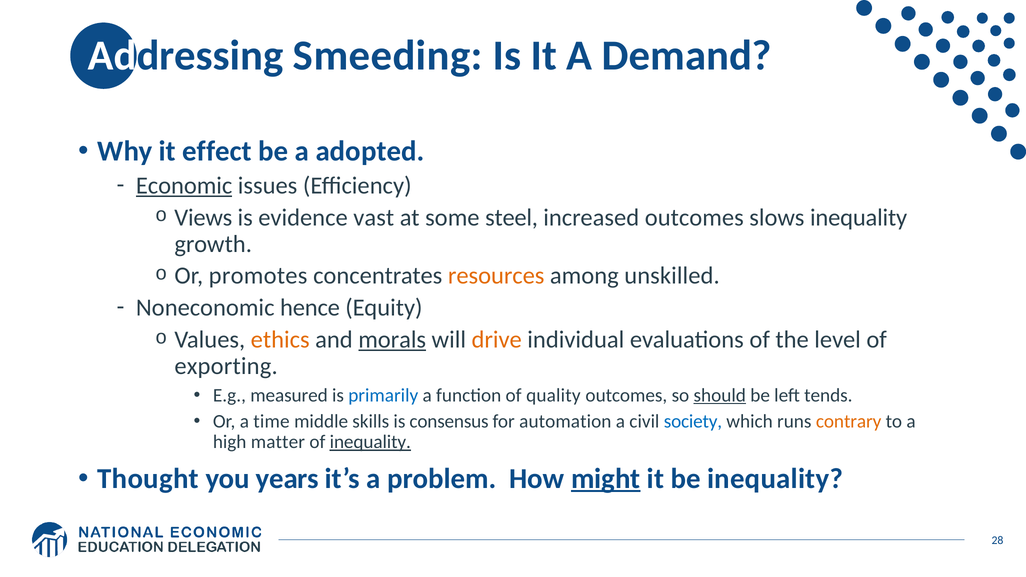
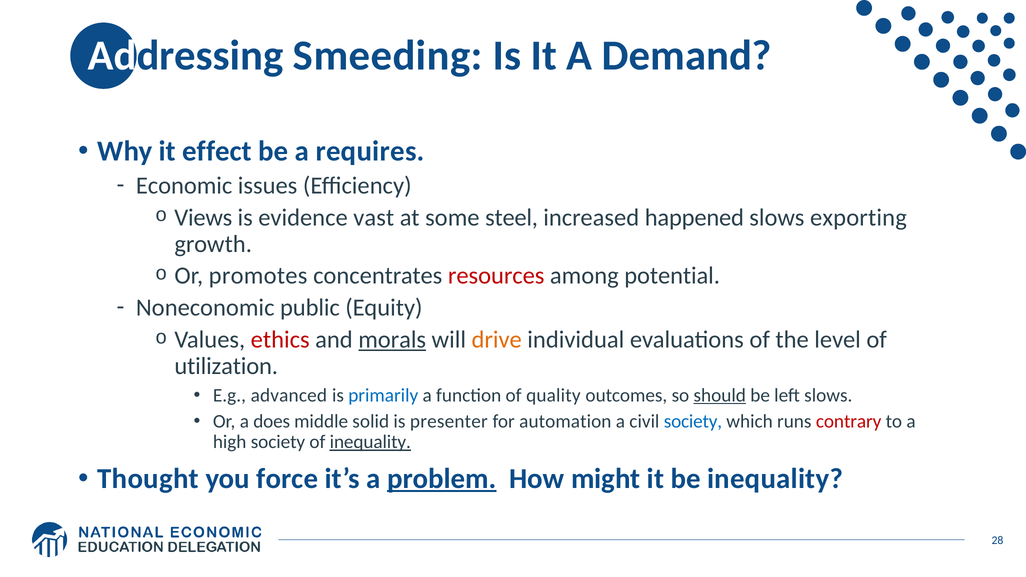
adopted: adopted -> requires (370, 151)
Economic underline: present -> none (184, 186)
increased outcomes: outcomes -> happened (694, 218)
slows inequality: inequality -> exporting (858, 218)
resources colour: orange -> red (496, 276)
unskilled: unskilled -> potential (672, 276)
hence: hence -> public (310, 308)
ethics colour: orange -> red (280, 340)
exporting: exporting -> utilization (226, 366)
measured: measured -> advanced (289, 395)
left tends: tends -> slows (828, 395)
time: time -> does (272, 421)
skills: skills -> solid (371, 421)
consensus: consensus -> presenter (449, 421)
contrary colour: orange -> red (849, 421)
high matter: matter -> society (278, 442)
years: years -> force (287, 479)
problem underline: none -> present (442, 479)
might underline: present -> none (606, 479)
